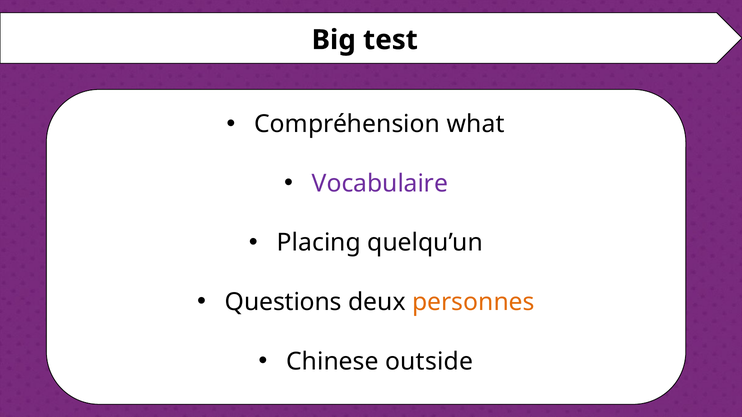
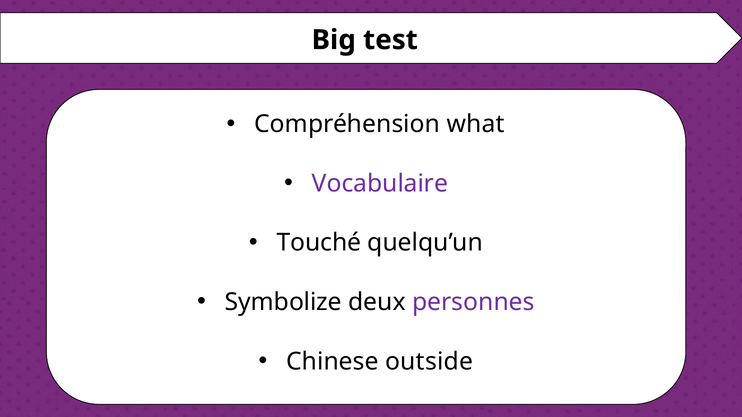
Placing: Placing -> Touché (319, 243)
Questions: Questions -> Symbolize (283, 302)
personnes colour: orange -> purple (473, 302)
